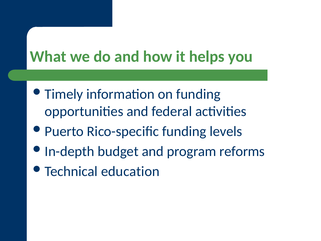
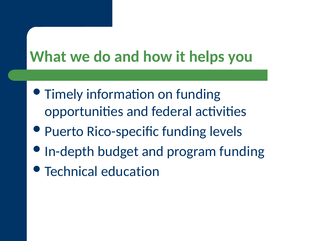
program reforms: reforms -> funding (242, 151)
